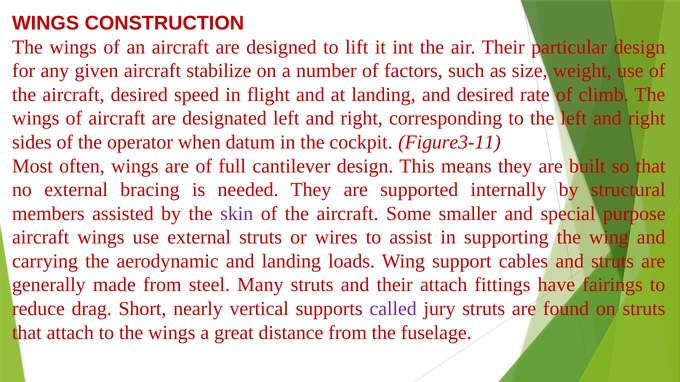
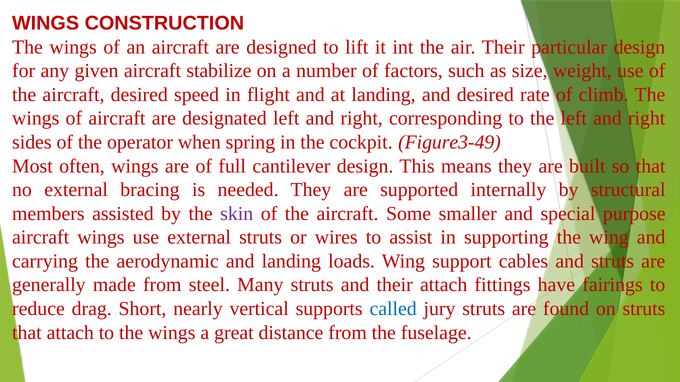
datum: datum -> spring (250, 142)
Figure3-11: Figure3-11 -> Figure3-49 (449, 142)
called colour: purple -> blue (393, 309)
